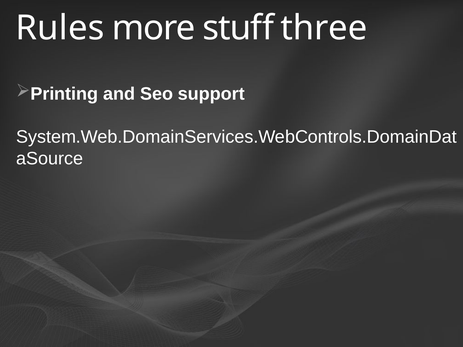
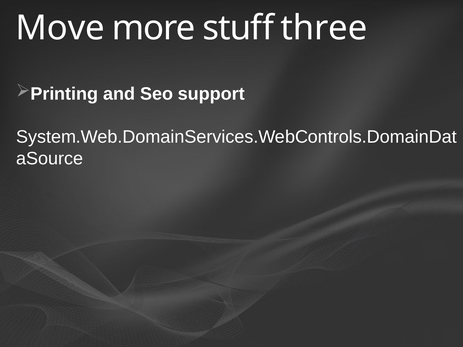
Rules: Rules -> Move (60, 28)
